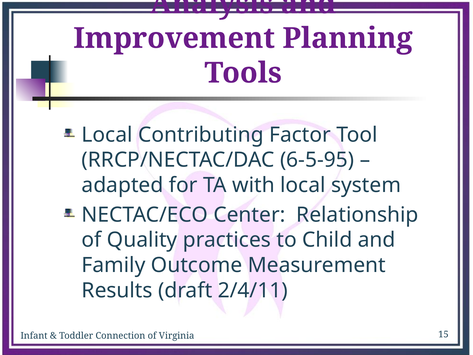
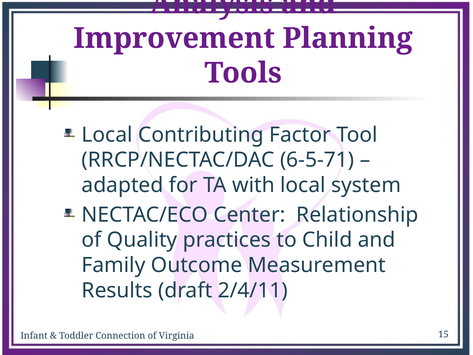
6-5-95: 6-5-95 -> 6-5-71 (317, 160)
